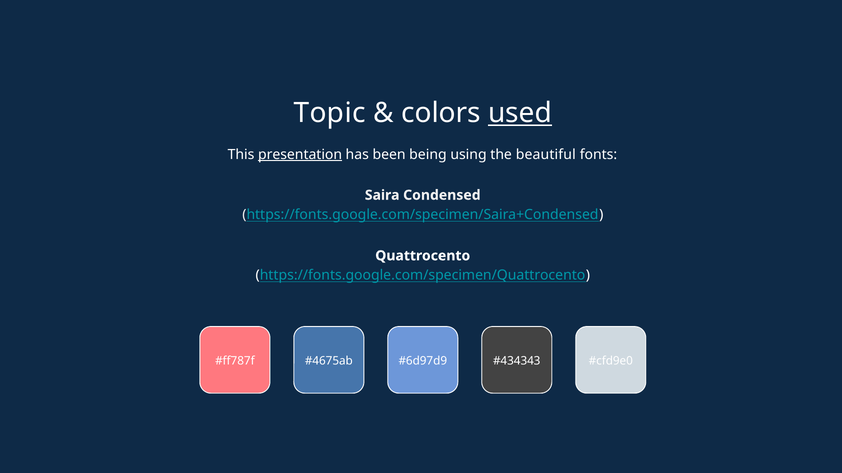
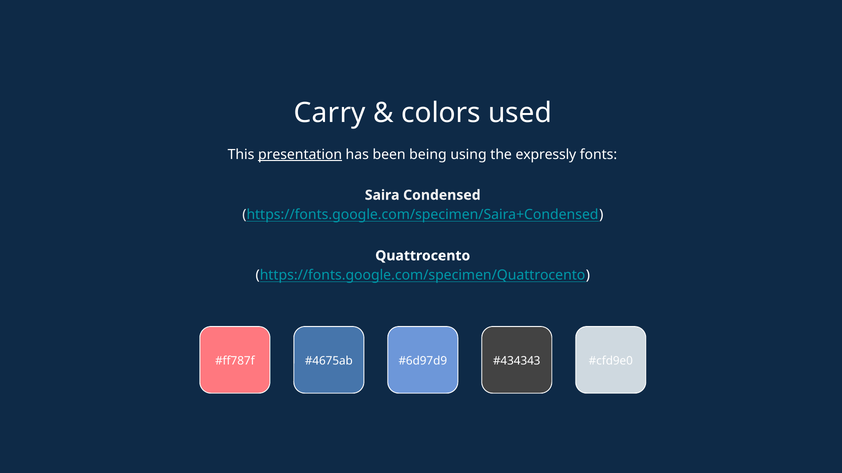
Topic: Topic -> Carry (330, 113)
used underline: present -> none (520, 113)
beautiful: beautiful -> expressly (546, 155)
